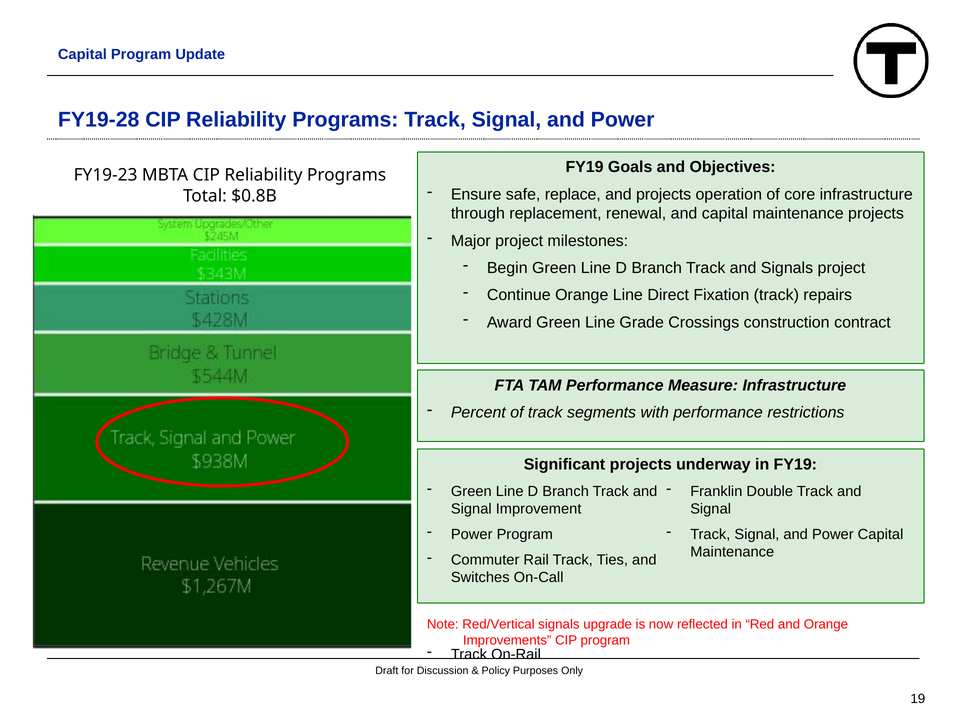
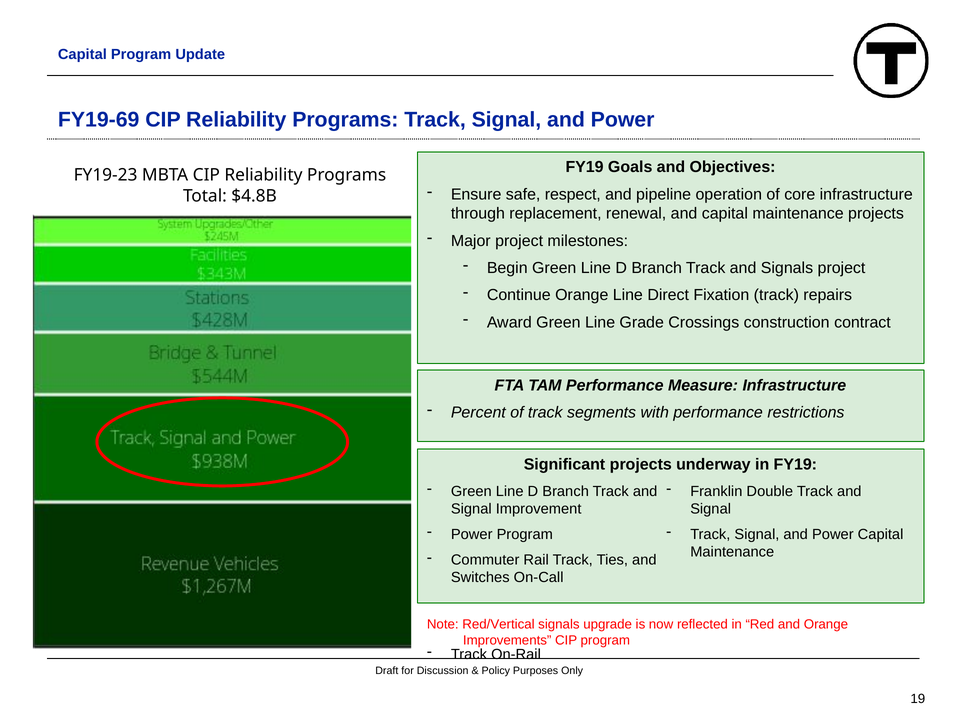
FY19-28: FY19-28 -> FY19-69 (99, 120)
replace: replace -> respect (573, 194)
and projects: projects -> pipeline (664, 194)
$0.8B: $0.8B -> $4.8B (254, 196)
